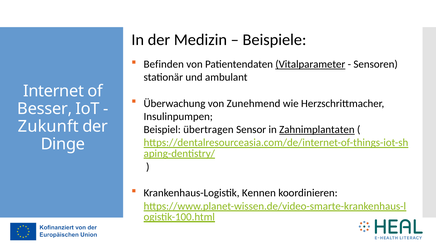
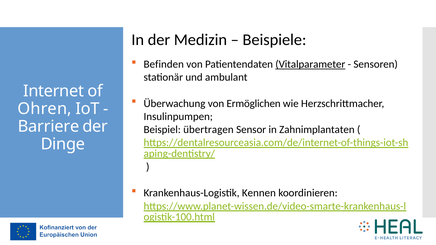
Zunehmend: Zunehmend -> Ermöglichen (254, 104)
Besser: Besser -> Ohren (45, 109)
Zukunft: Zukunft -> Barriere (48, 127)
Zahnimplantaten underline: present -> none (317, 130)
